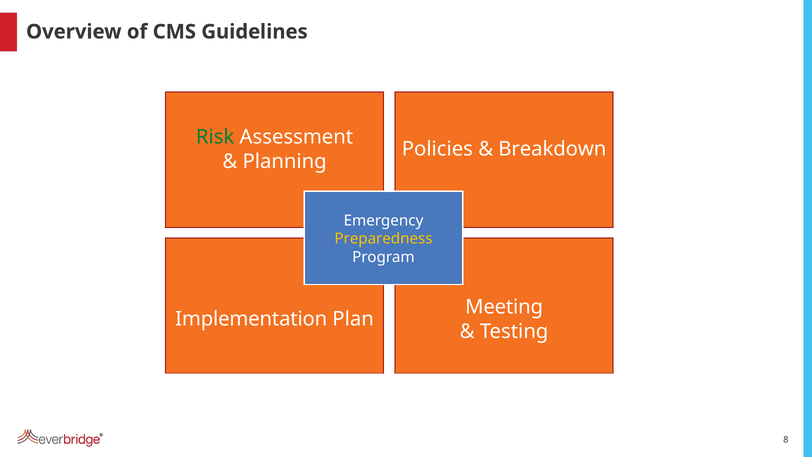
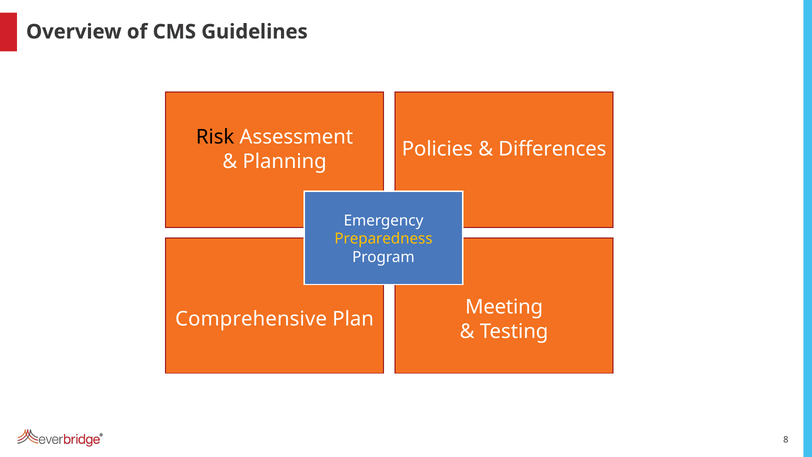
Risk colour: green -> black (215, 137)
Breakdown: Breakdown -> Differences (552, 149)
Implementation: Implementation -> Comprehensive (251, 319)
